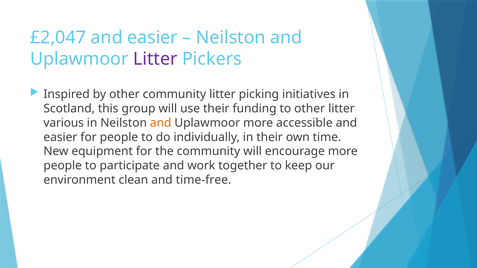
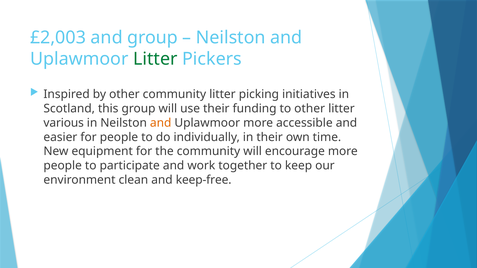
£2,047: £2,047 -> £2,003 (58, 38)
easier: easier -> group (153, 38)
Litter colour: purple -> green (155, 59)
time-free: time-free -> keep-free (204, 180)
